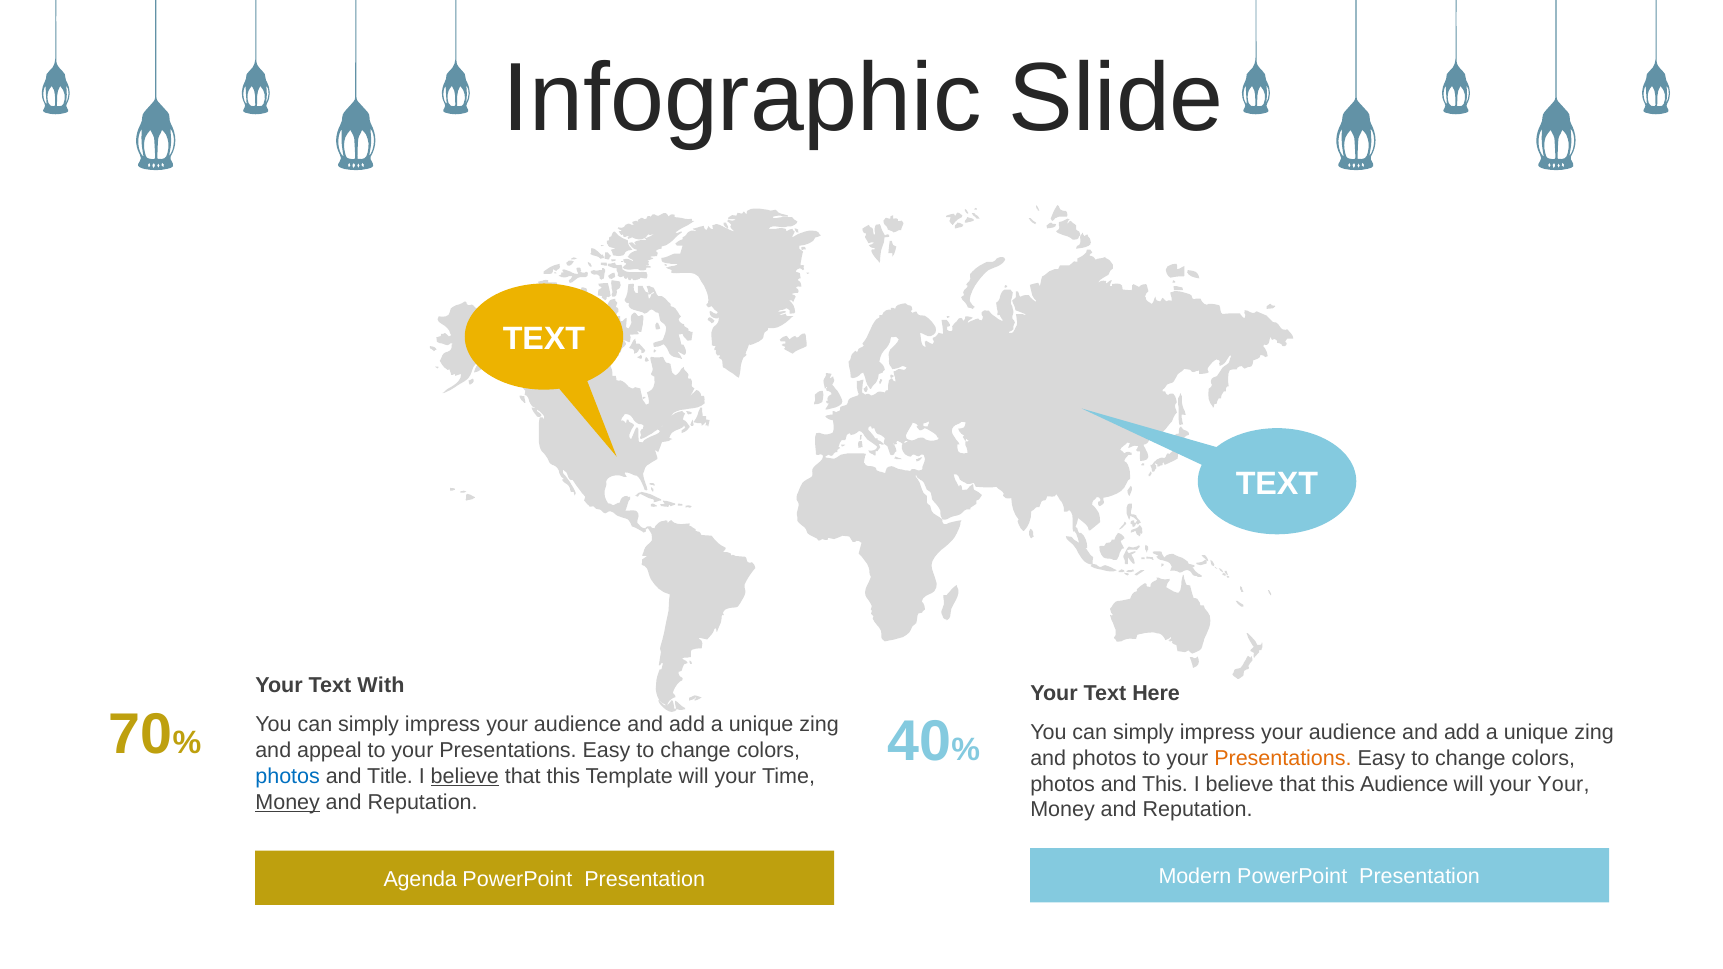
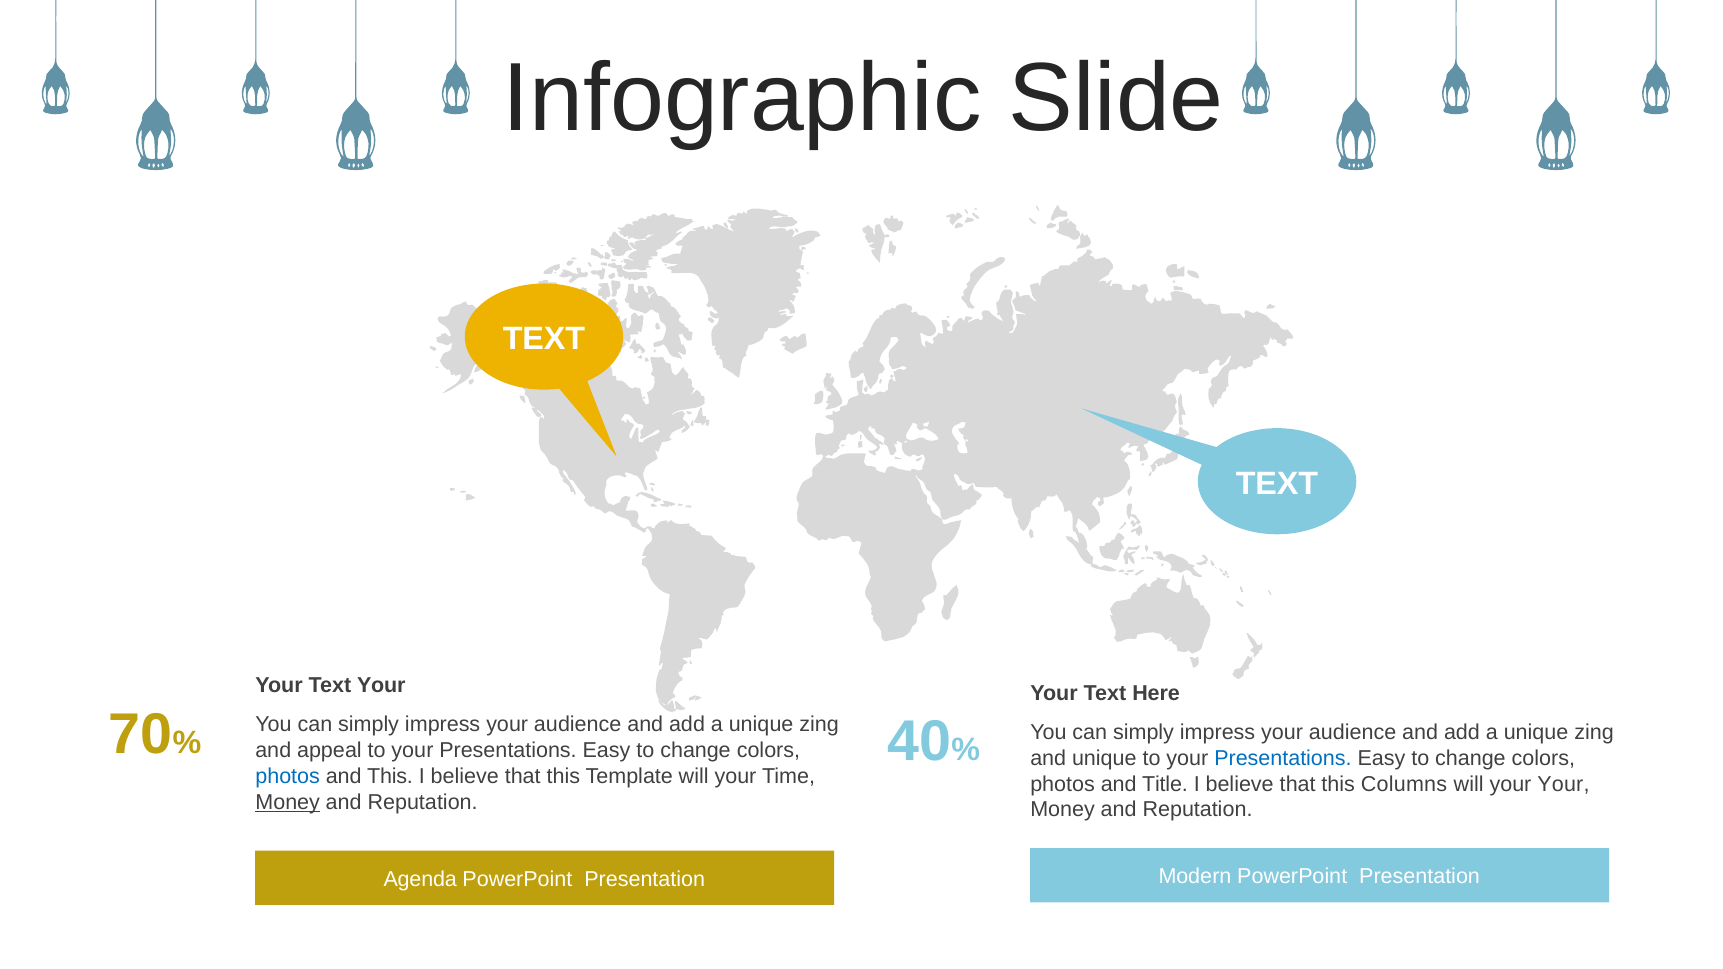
Text With: With -> Your (381, 686)
and photos: photos -> unique (1104, 758)
Presentations colour: orange -> blue (1283, 758)
and Title: Title -> This (390, 777)
believe underline: present -> none (465, 777)
and This: This -> Title (1165, 784)
this Audience: Audience -> Columns (1404, 784)
